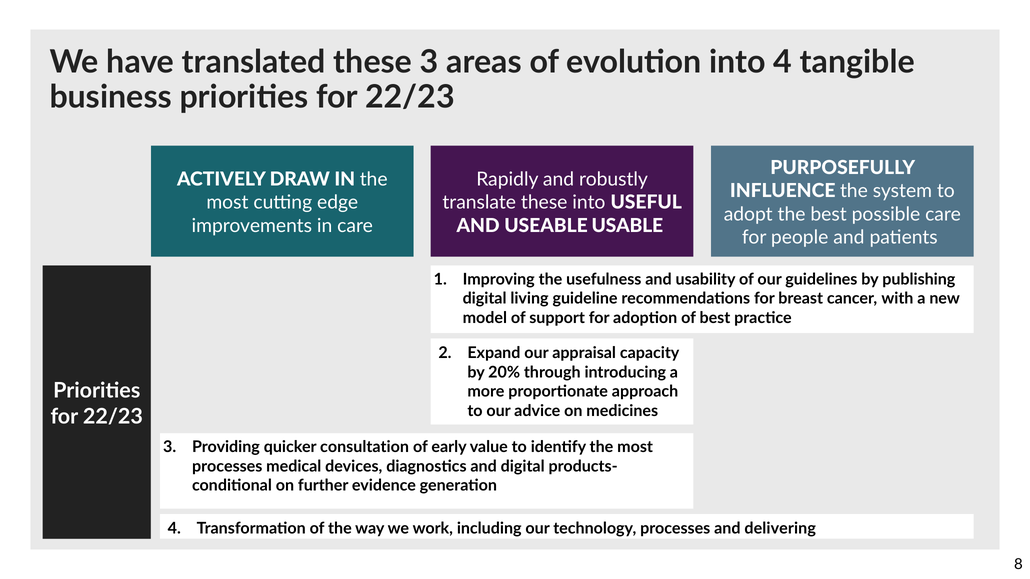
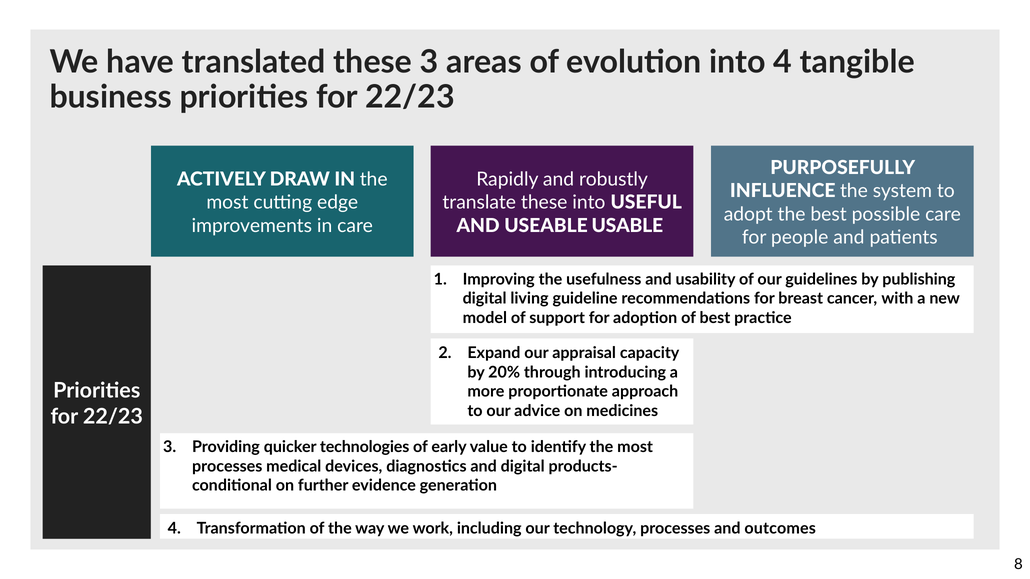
consultation: consultation -> technologies (365, 447)
delivering: delivering -> outcomes (780, 529)
